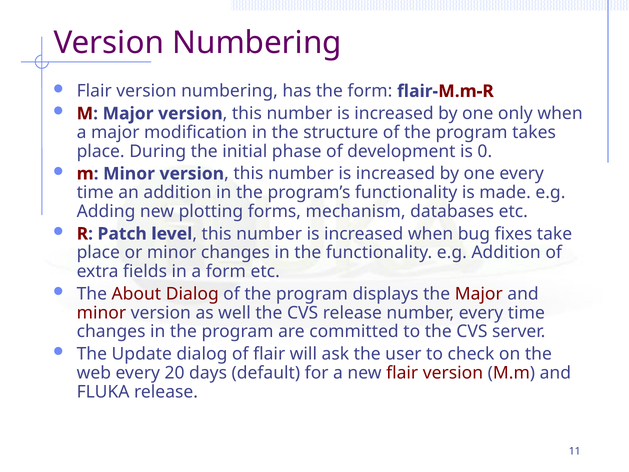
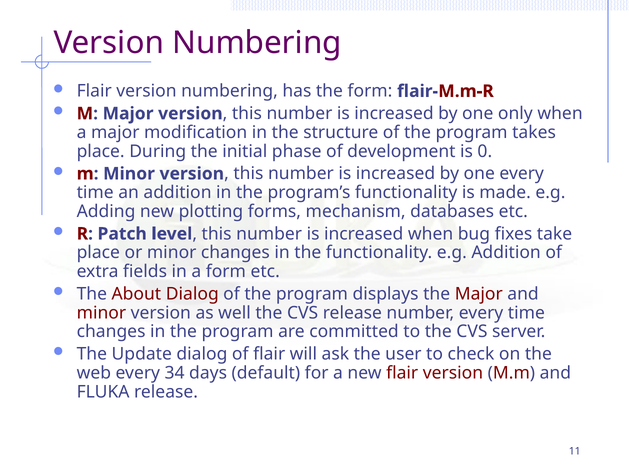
20: 20 -> 34 (175, 373)
